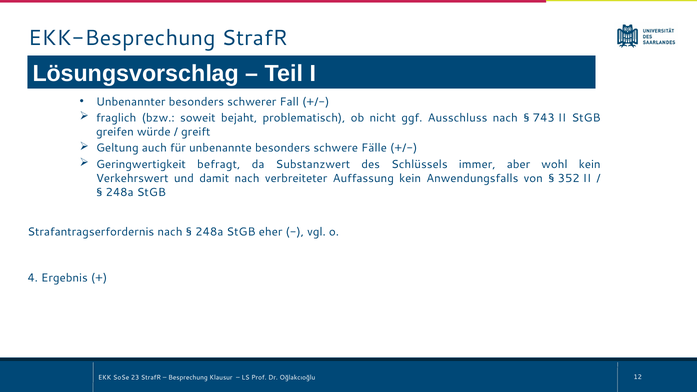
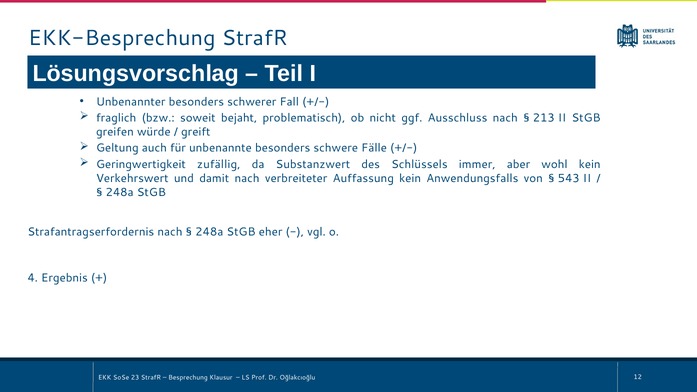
743: 743 -> 213 (544, 118)
befragt: befragt -> zufällig (219, 164)
352: 352 -> 543 (569, 178)
